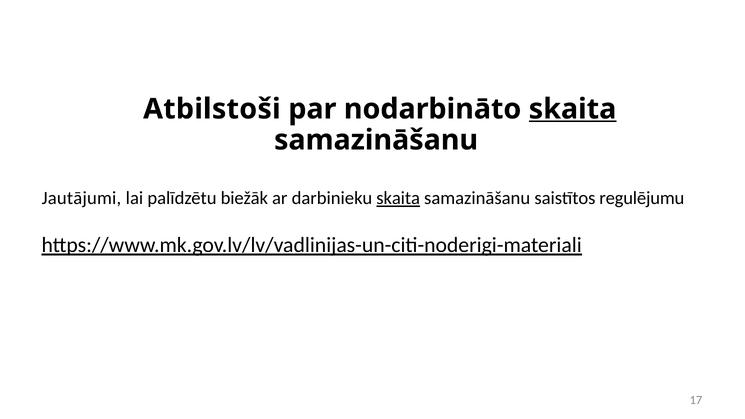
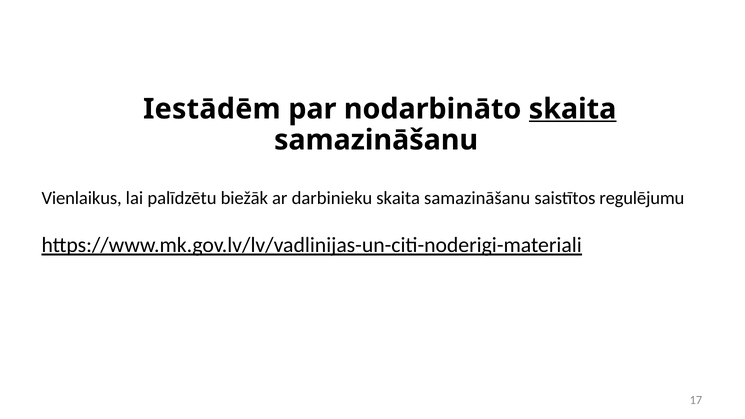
Atbilstoši: Atbilstoši -> Iestādēm (212, 109)
Jautājumi: Jautājumi -> Vienlaikus (82, 198)
skaita underline: present -> none (398, 198)
